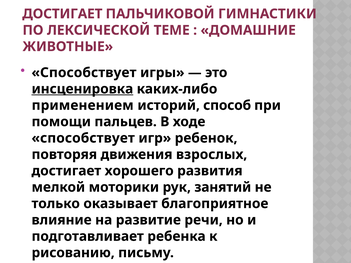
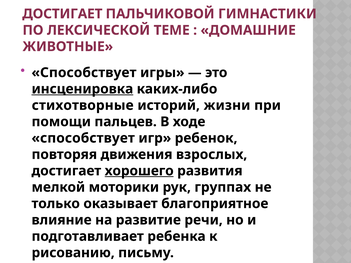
применением: применением -> стихотворные (83, 105)
способ: способ -> жизни (227, 105)
хорошего underline: none -> present (139, 171)
занятий: занятий -> группах (223, 187)
